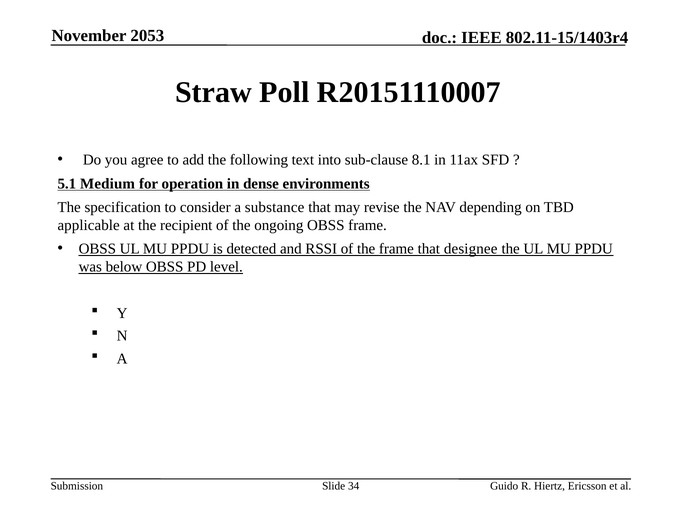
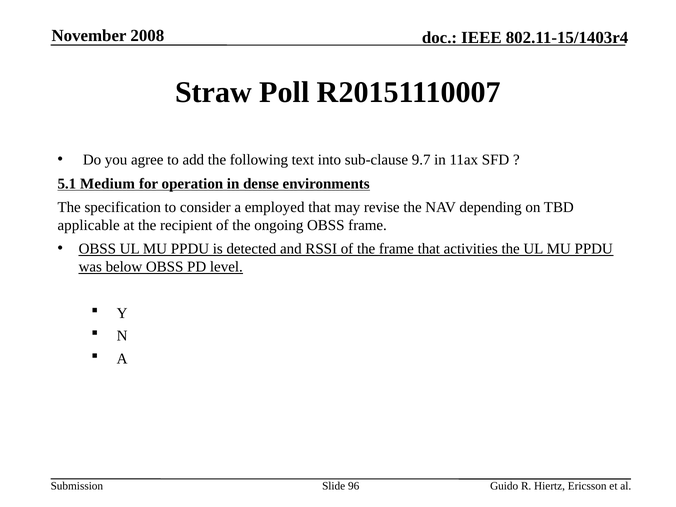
2053: 2053 -> 2008 (147, 36)
8.1: 8.1 -> 9.7 (421, 160)
substance: substance -> employed (275, 207)
designee: designee -> activities (471, 249)
34: 34 -> 96 (354, 486)
